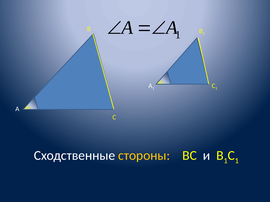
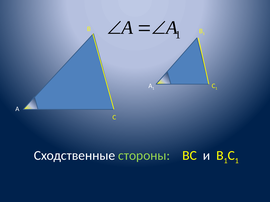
стороны colour: yellow -> light green (144, 156)
